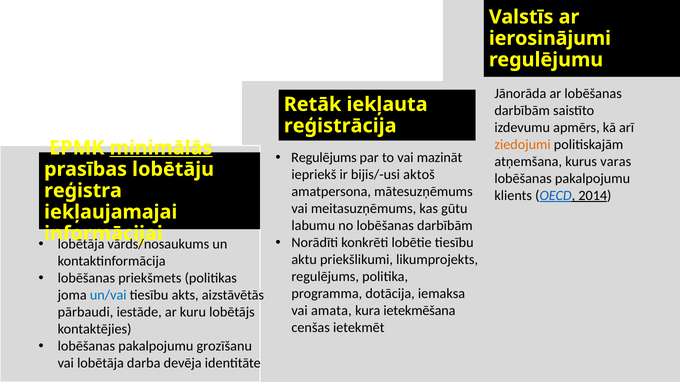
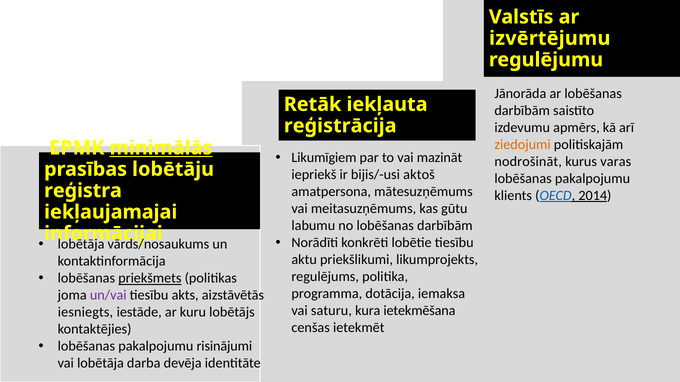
ierosinājumi: ierosinājumi -> izvērtējumu (550, 38)
Regulējums: Regulējums -> Likumīgiem (324, 158)
atņemšana: atņemšana -> nodrošināt (528, 162)
priekšmets underline: none -> present (150, 279)
un/vai colour: blue -> purple (108, 296)
amata: amata -> saturu (331, 311)
pārbaudi: pārbaudi -> iesniegts (85, 313)
grozīšanu: grozīšanu -> risinājumi (224, 347)
